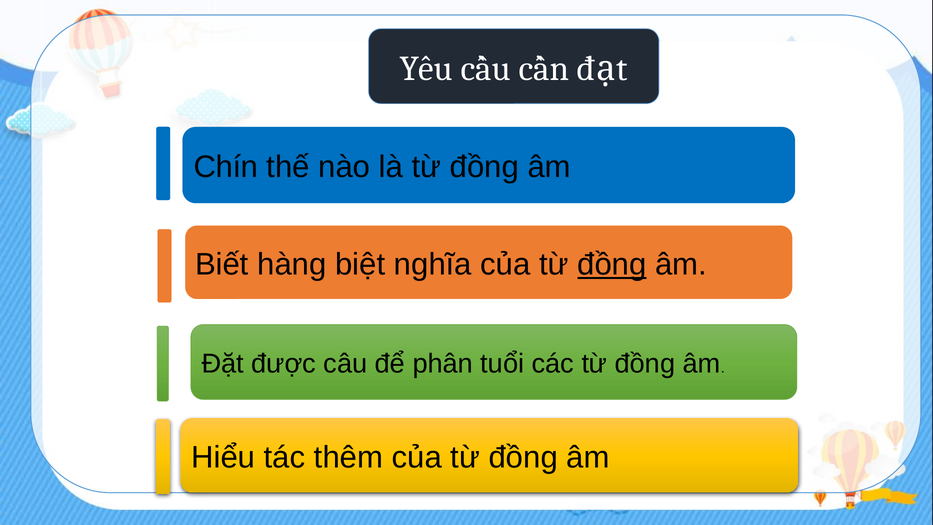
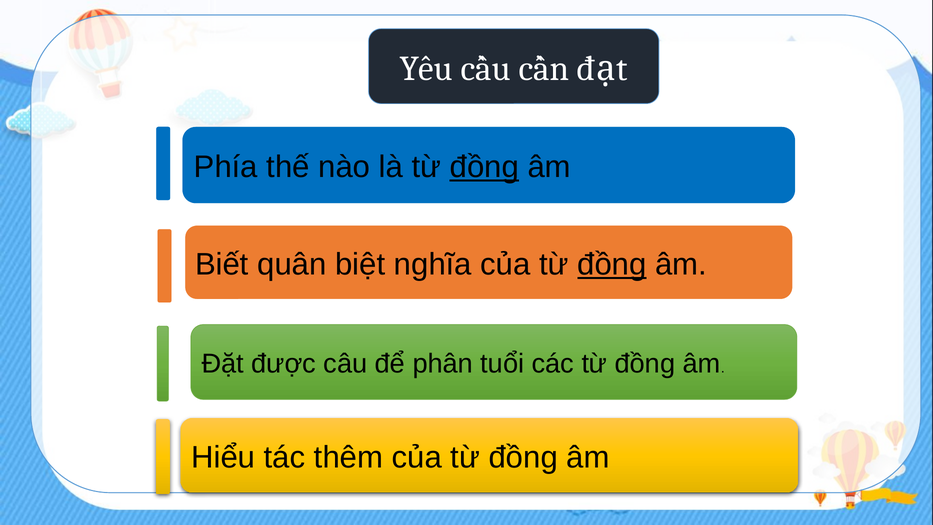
Chín: Chín -> Phía (226, 167)
đồng underline: none -> present (484, 167)
hàng: hàng -> quân (292, 264)
